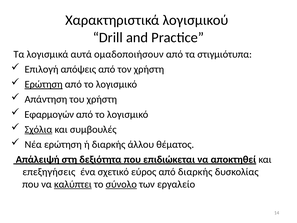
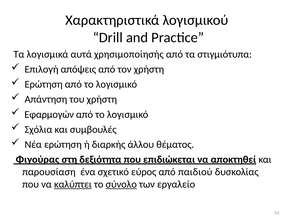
ομαδοποιήσουν: ομαδοποιήσουν -> χρησιμοποίησής (129, 54)
Ερώτηση underline: present -> none (44, 84)
Σχόλια underline: present -> none (38, 129)
Απάλειψή: Απάλειψή -> Φιγούρας (38, 159)
επεξηγήσεις: επεξηγήσεις -> παρουσίαση (49, 172)
από διαρκής: διαρκής -> παιδιού (195, 172)
